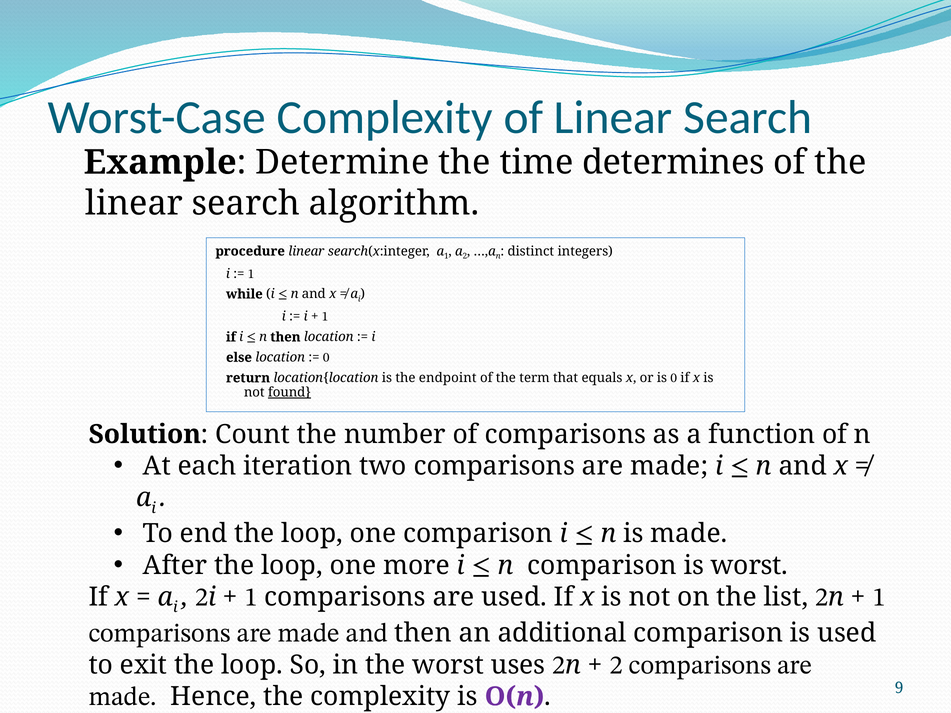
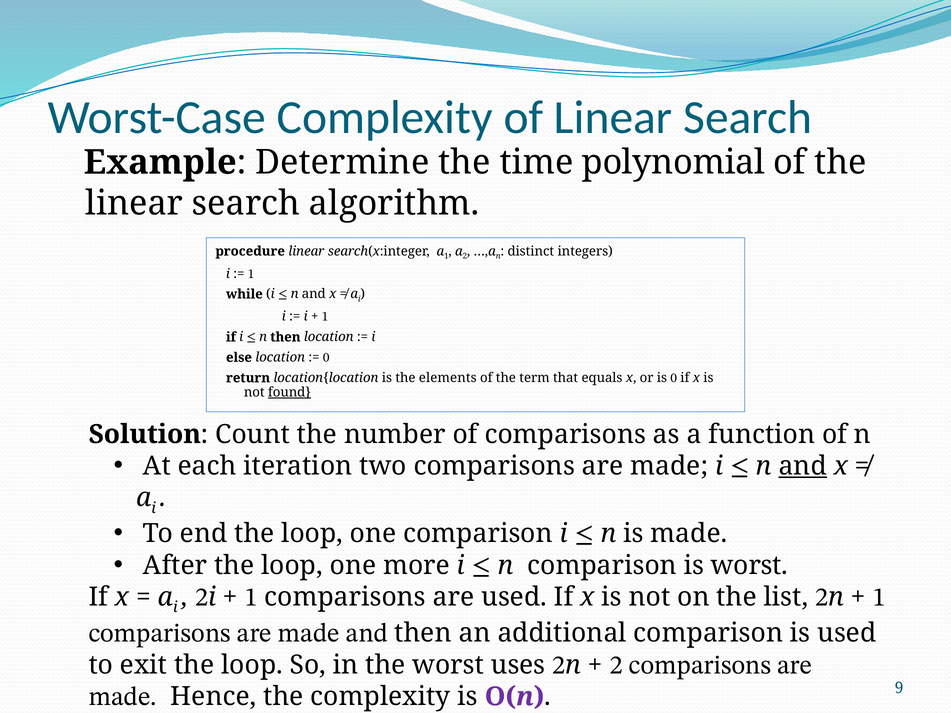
determines: determines -> polynomial (673, 162)
endpoint: endpoint -> elements (448, 378)
and underline: none -> present (803, 466)
